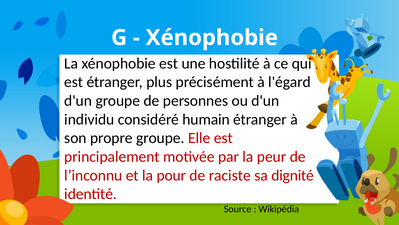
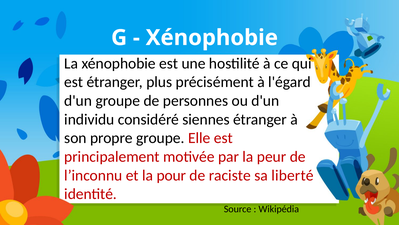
humain: humain -> siennes (206, 119)
dignité: dignité -> liberté (292, 175)
